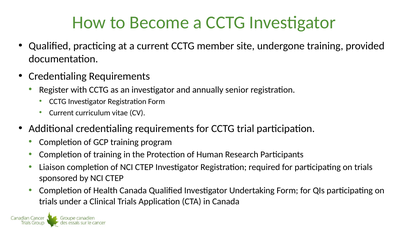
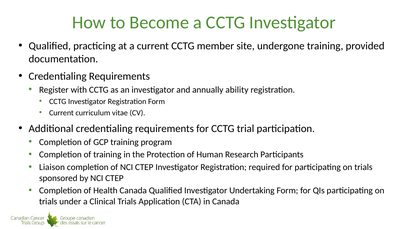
senior: senior -> ability (237, 90)
